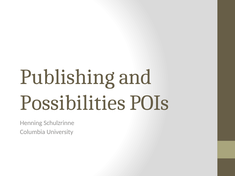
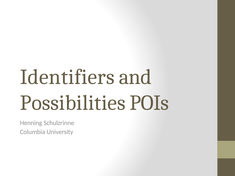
Publishing: Publishing -> Identifiers (67, 77)
